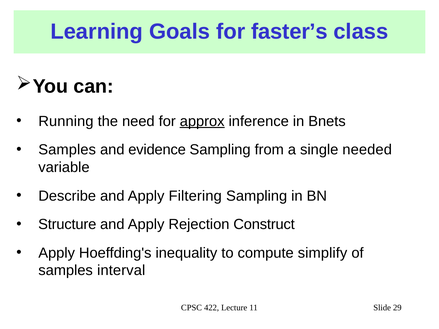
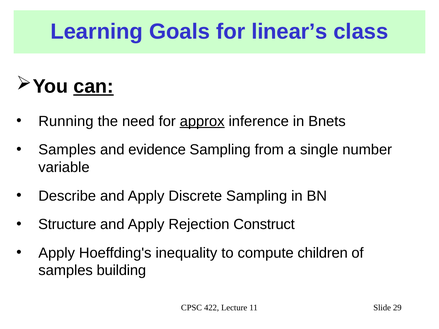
faster’s: faster’s -> linear’s (289, 32)
can underline: none -> present (94, 87)
needed: needed -> number (367, 150)
Filtering: Filtering -> Discrete (195, 196)
simplify: simplify -> children (323, 253)
interval: interval -> building (121, 271)
